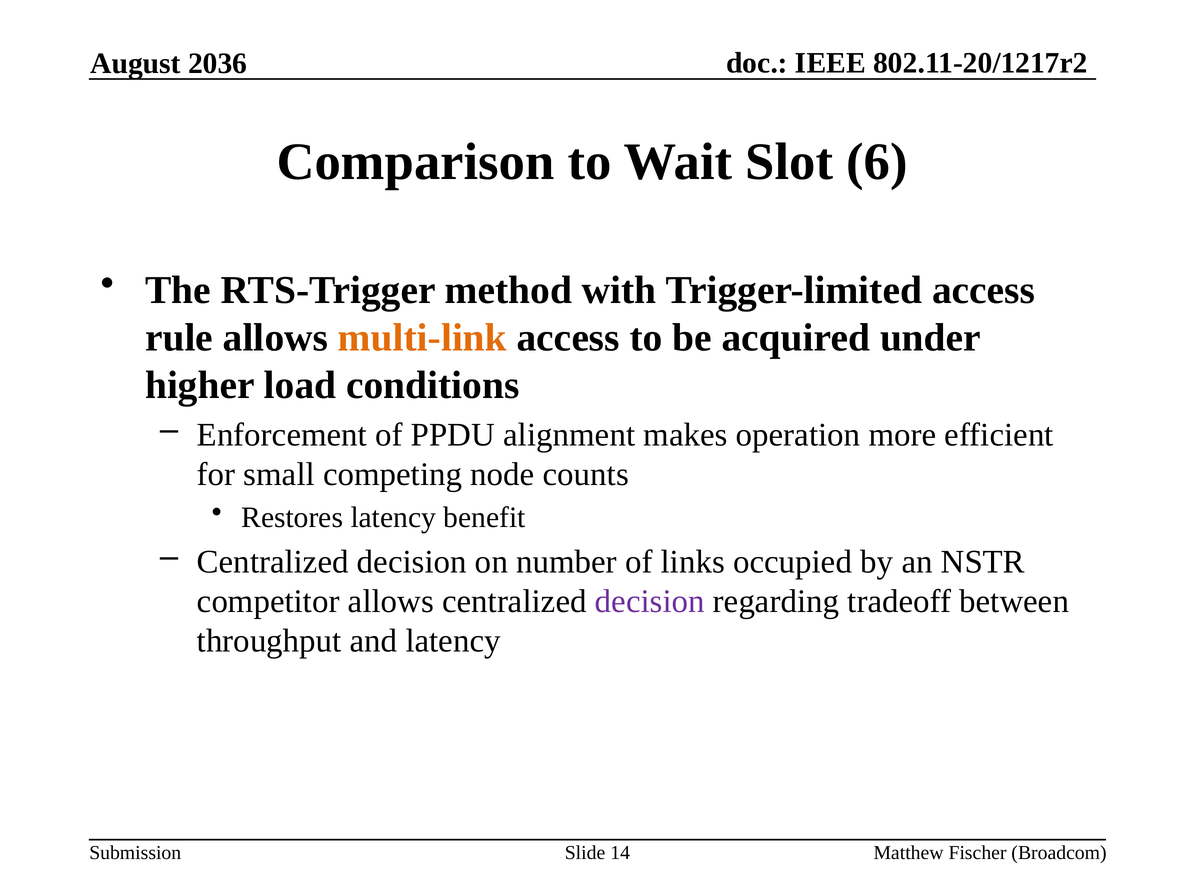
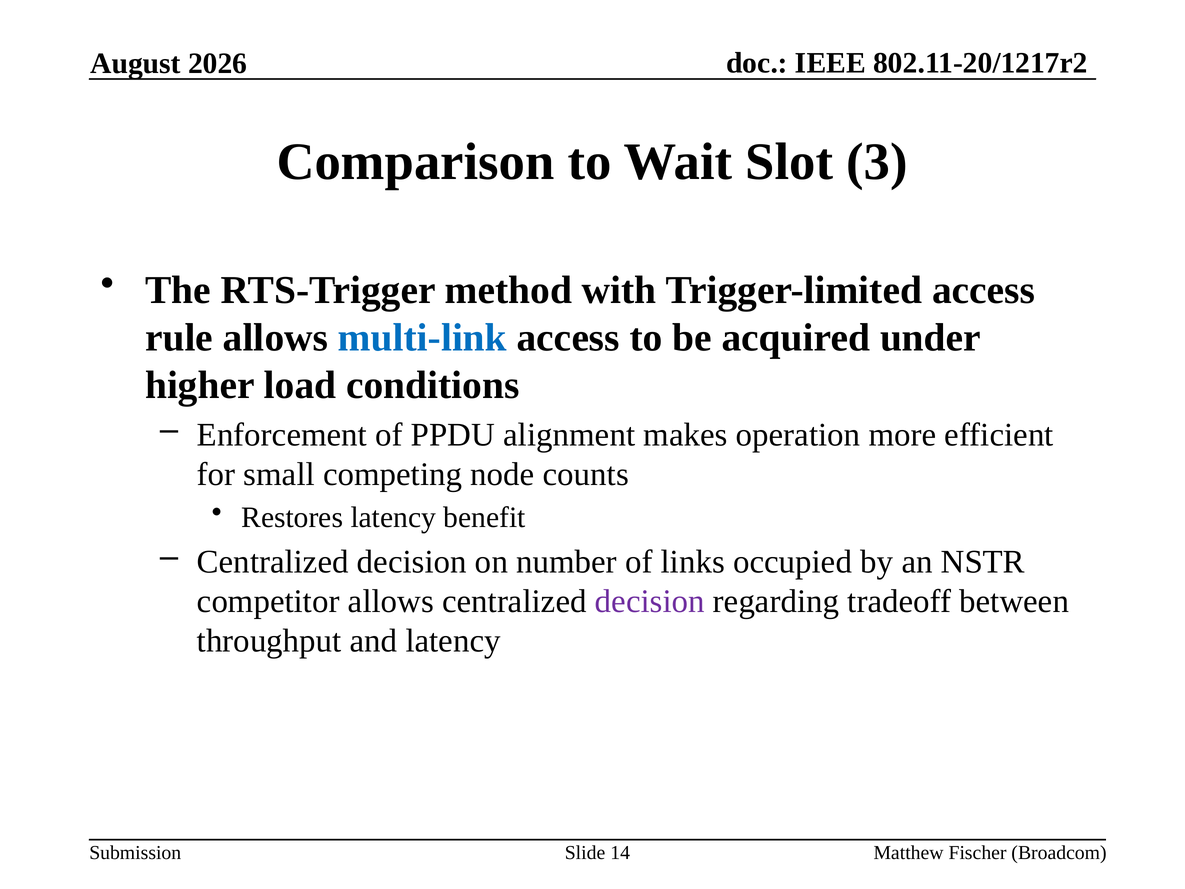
2036: 2036 -> 2026 (218, 63)
6: 6 -> 3 (877, 162)
multi-link colour: orange -> blue (422, 338)
